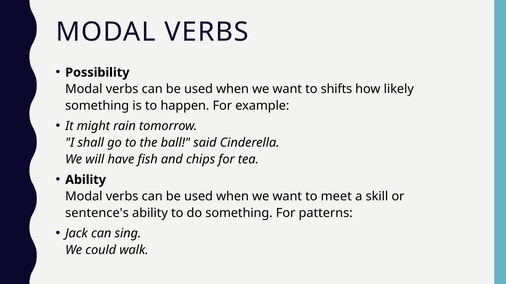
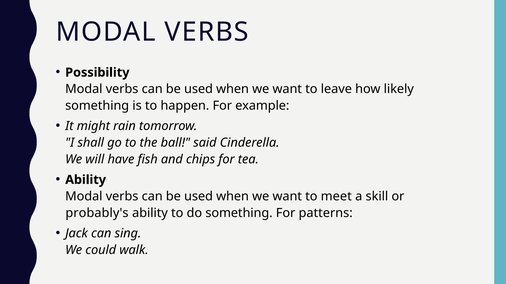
shifts: shifts -> leave (336, 89)
sentence's: sentence's -> probably's (97, 214)
